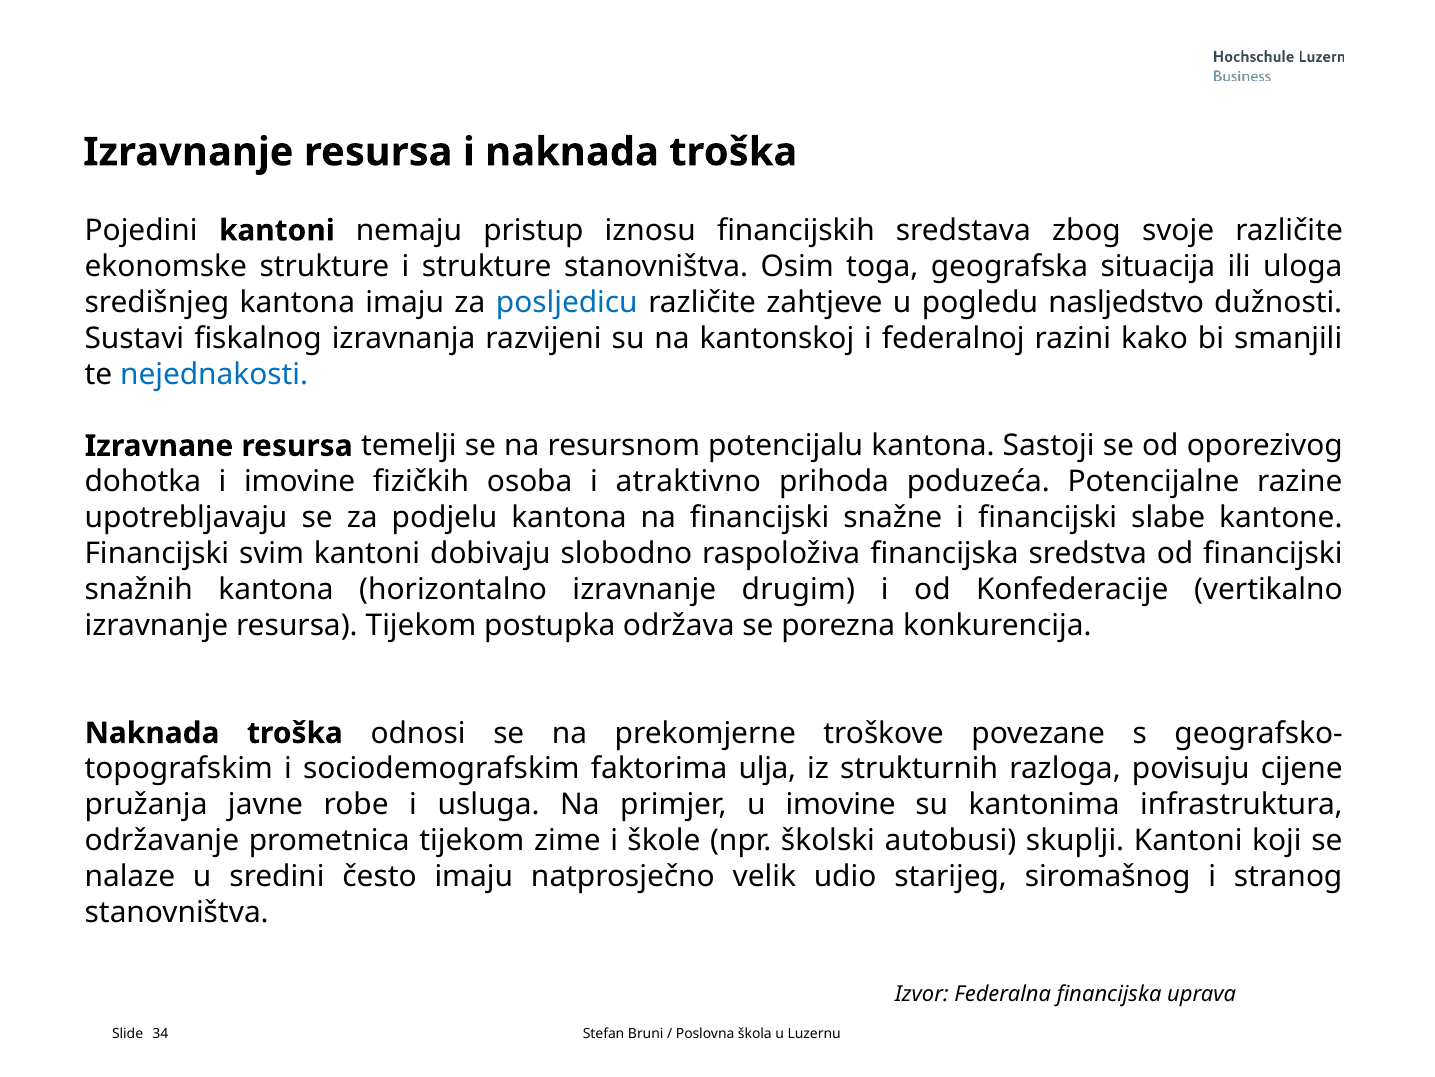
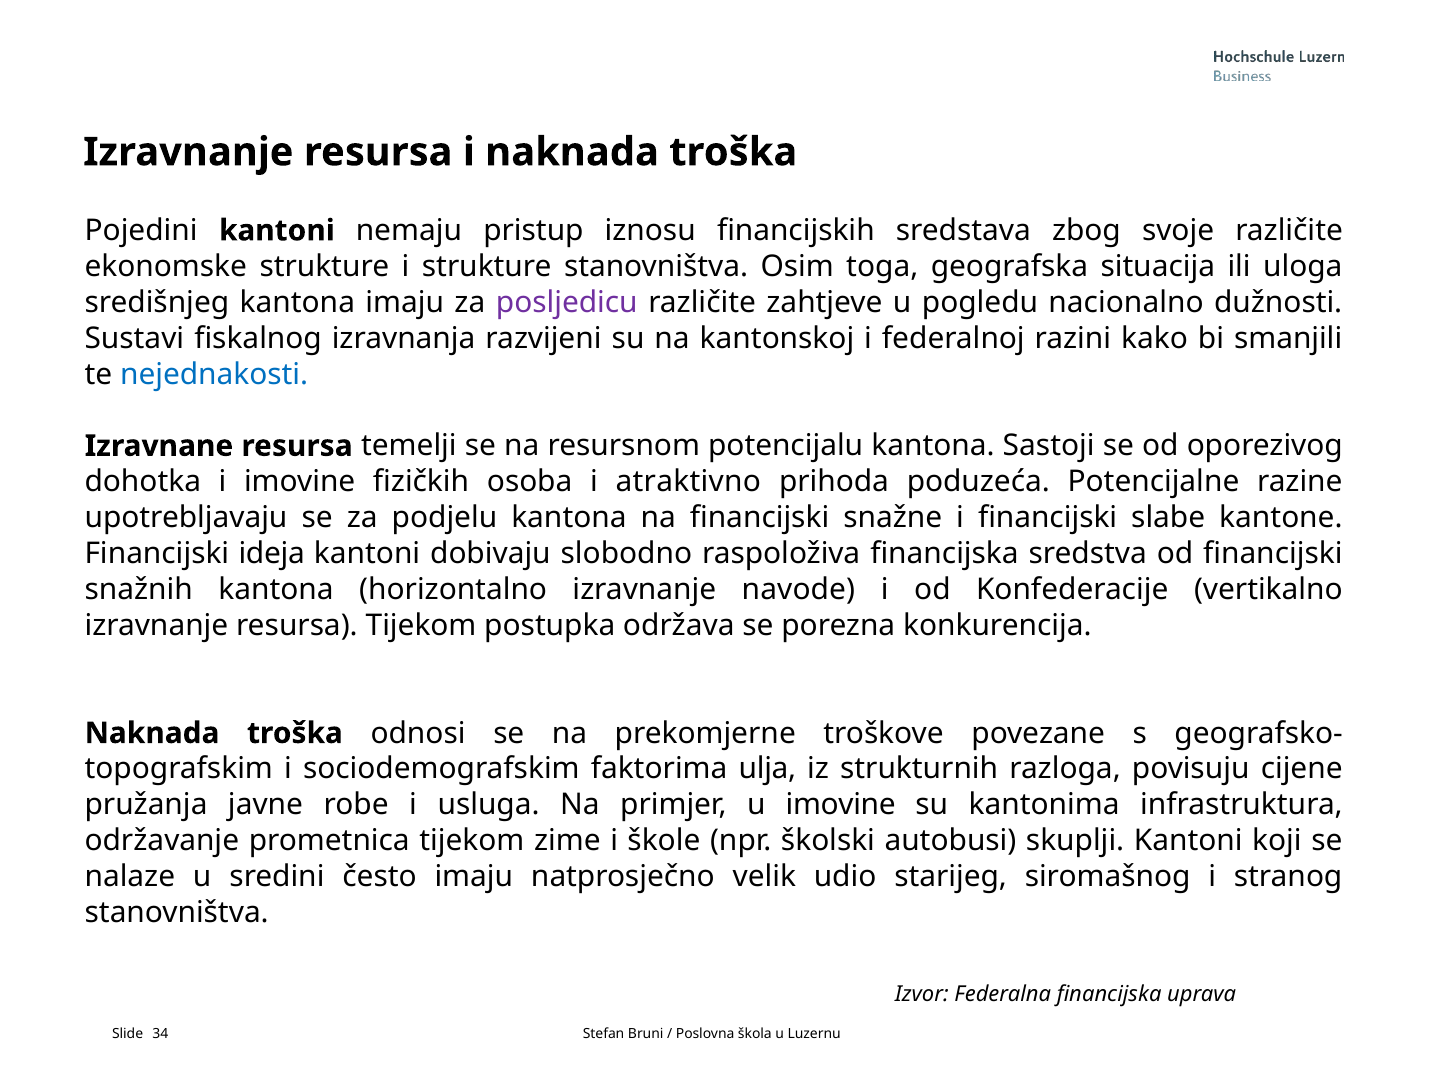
posljedicu colour: blue -> purple (567, 302)
nasljedstvo: nasljedstvo -> nacionalno (1126, 302)
svim: svim -> ideja (272, 553)
drugim: drugim -> navode (798, 589)
